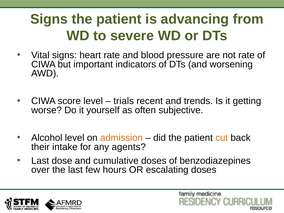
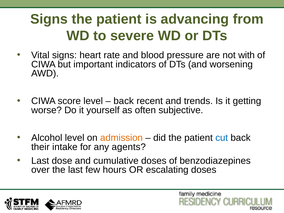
not rate: rate -> with (246, 55)
trials: trials -> back (124, 101)
cut colour: orange -> blue (222, 138)
